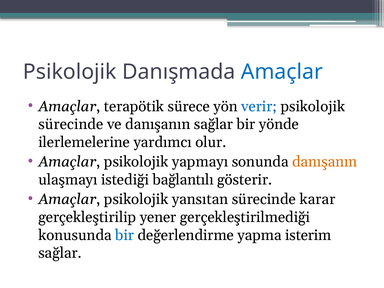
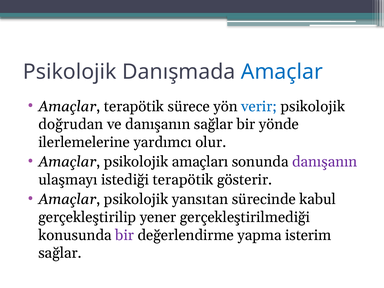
sürecinde: sürecinde -> doğrudan (71, 124)
yapmayı: yapmayı -> amaçları (200, 162)
danışanın colour: orange -> purple (325, 162)
istediği bağlantılı: bağlantılı -> terapötik (183, 180)
karar: karar -> kabul (318, 199)
bir colour: blue -> purple (125, 235)
